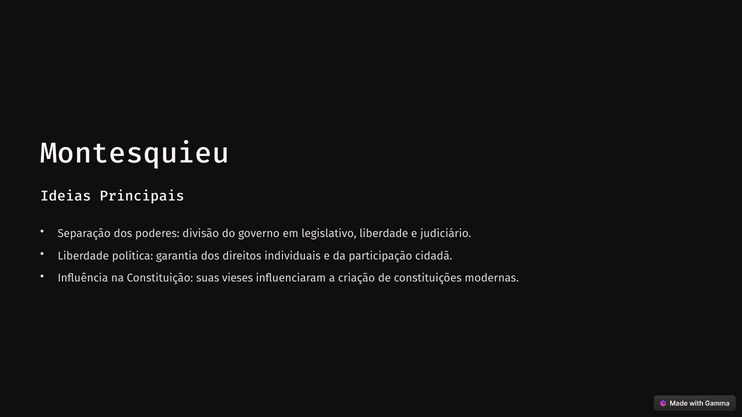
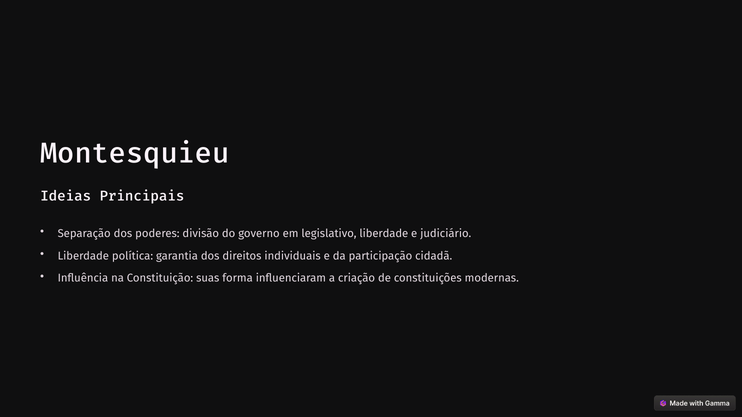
vieses: vieses -> forma (238, 278)
